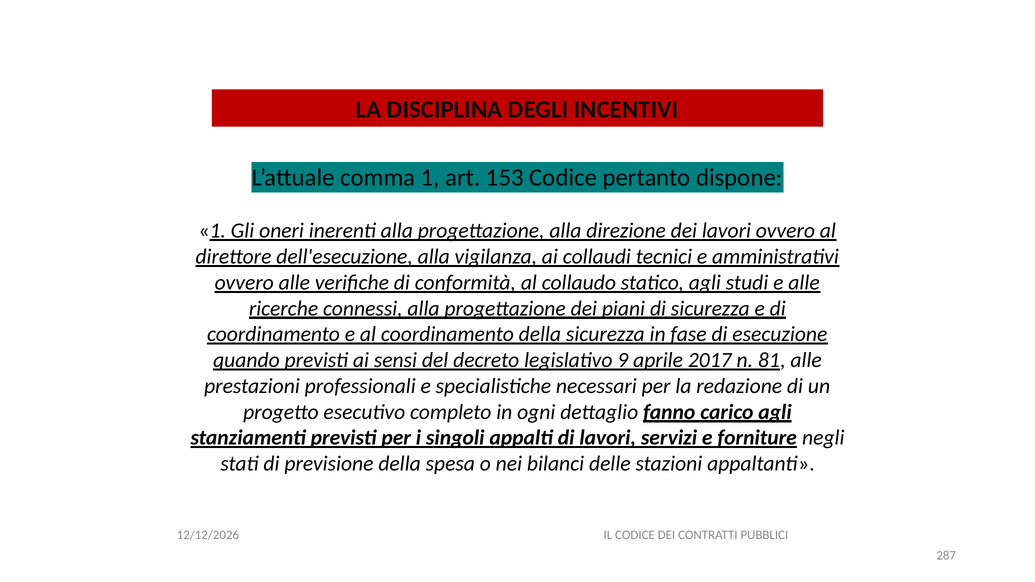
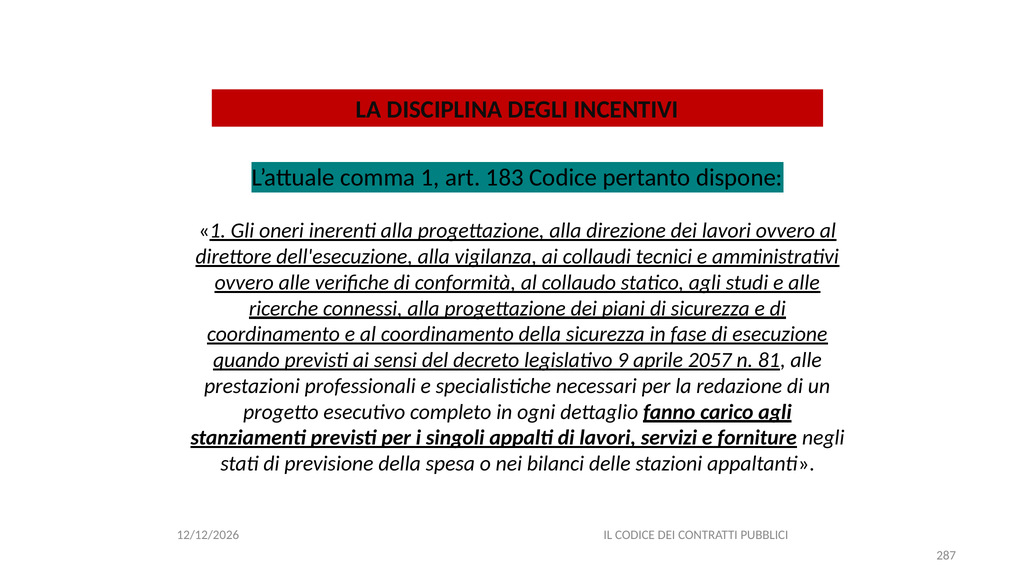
153: 153 -> 183 (505, 177)
2017: 2017 -> 2057 (710, 360)
